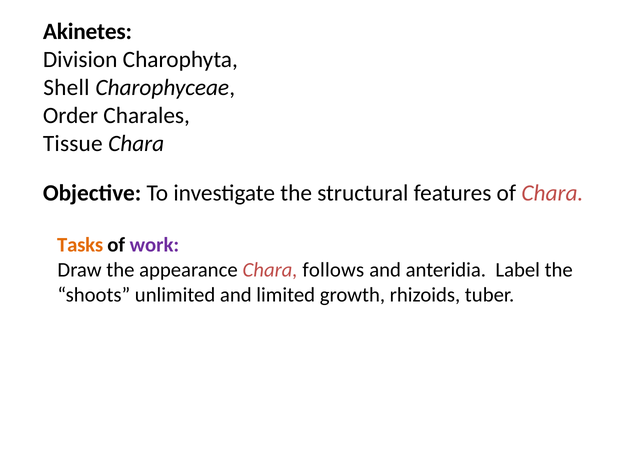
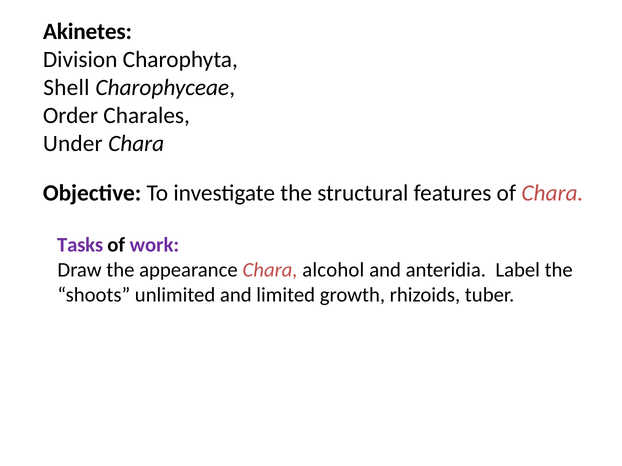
Tissue: Tissue -> Under (73, 144)
Tasks colour: orange -> purple (80, 245)
follows: follows -> alcohol (333, 270)
